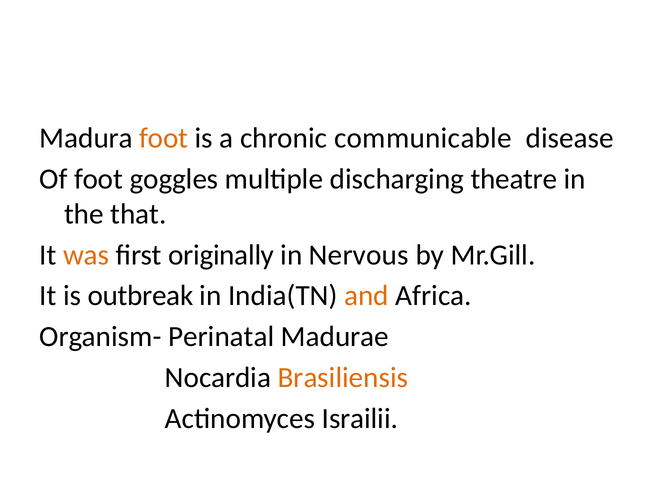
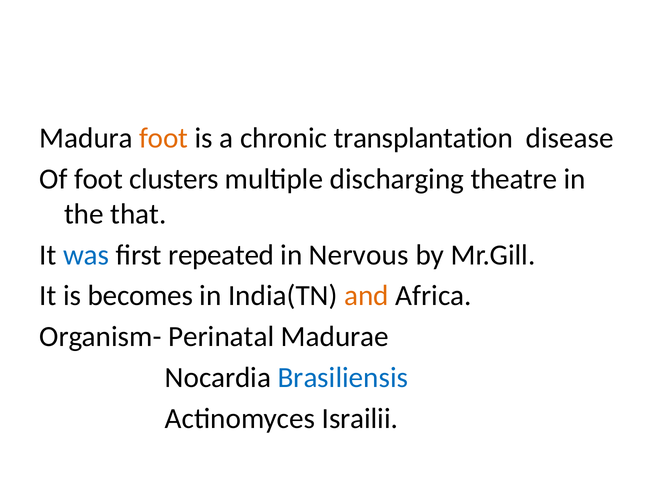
communicable: communicable -> transplantation (423, 138)
goggles: goggles -> clusters (174, 179)
was colour: orange -> blue (86, 255)
originally: originally -> repeated (221, 255)
outbreak: outbreak -> becomes (140, 296)
Brasiliensis colour: orange -> blue (343, 378)
